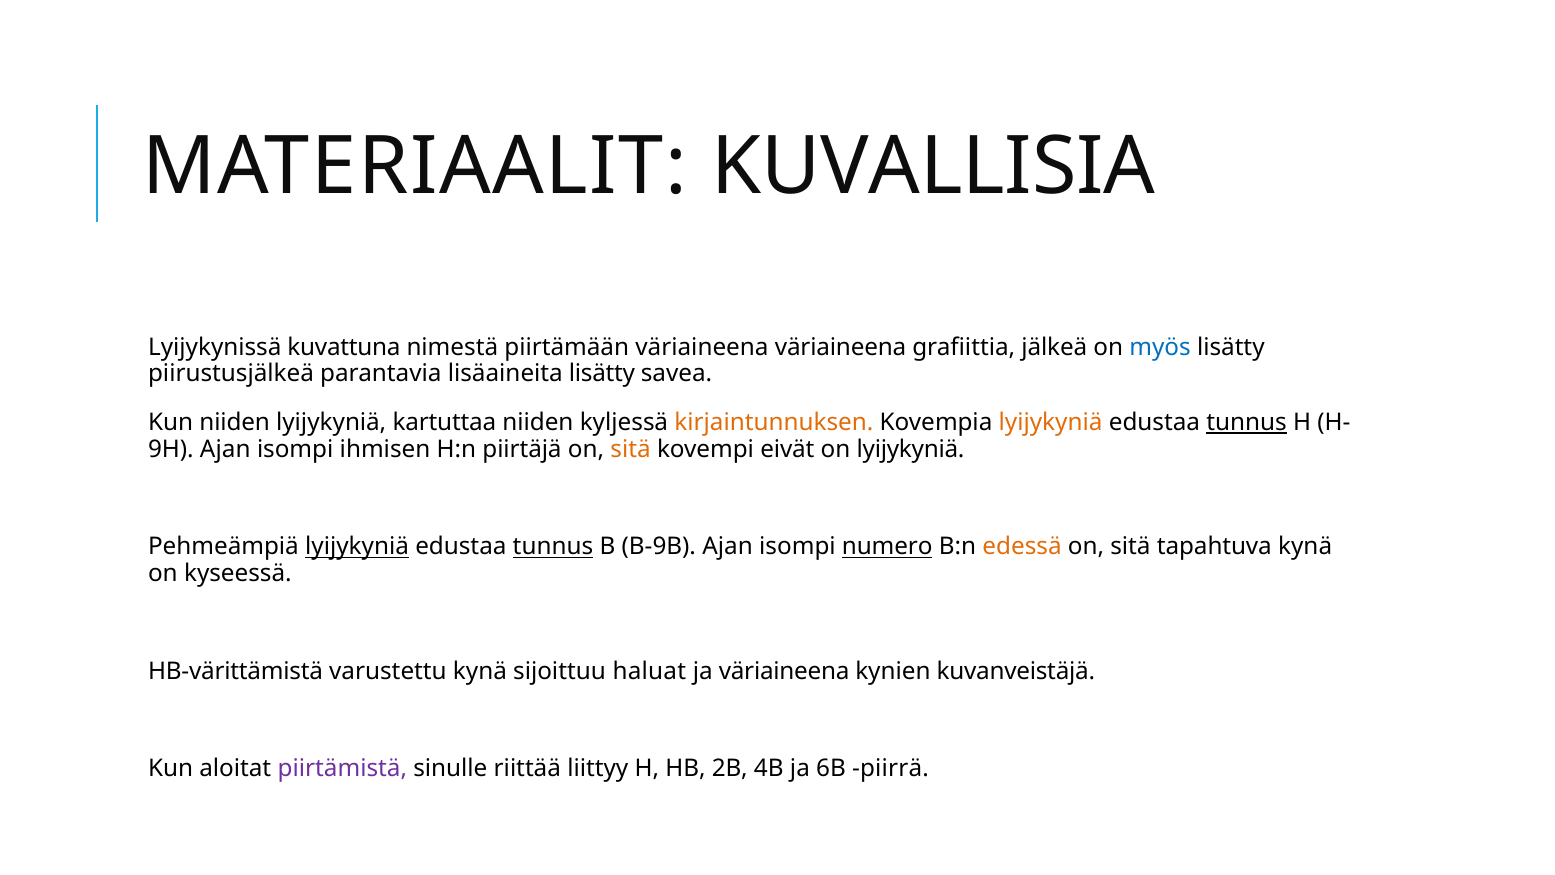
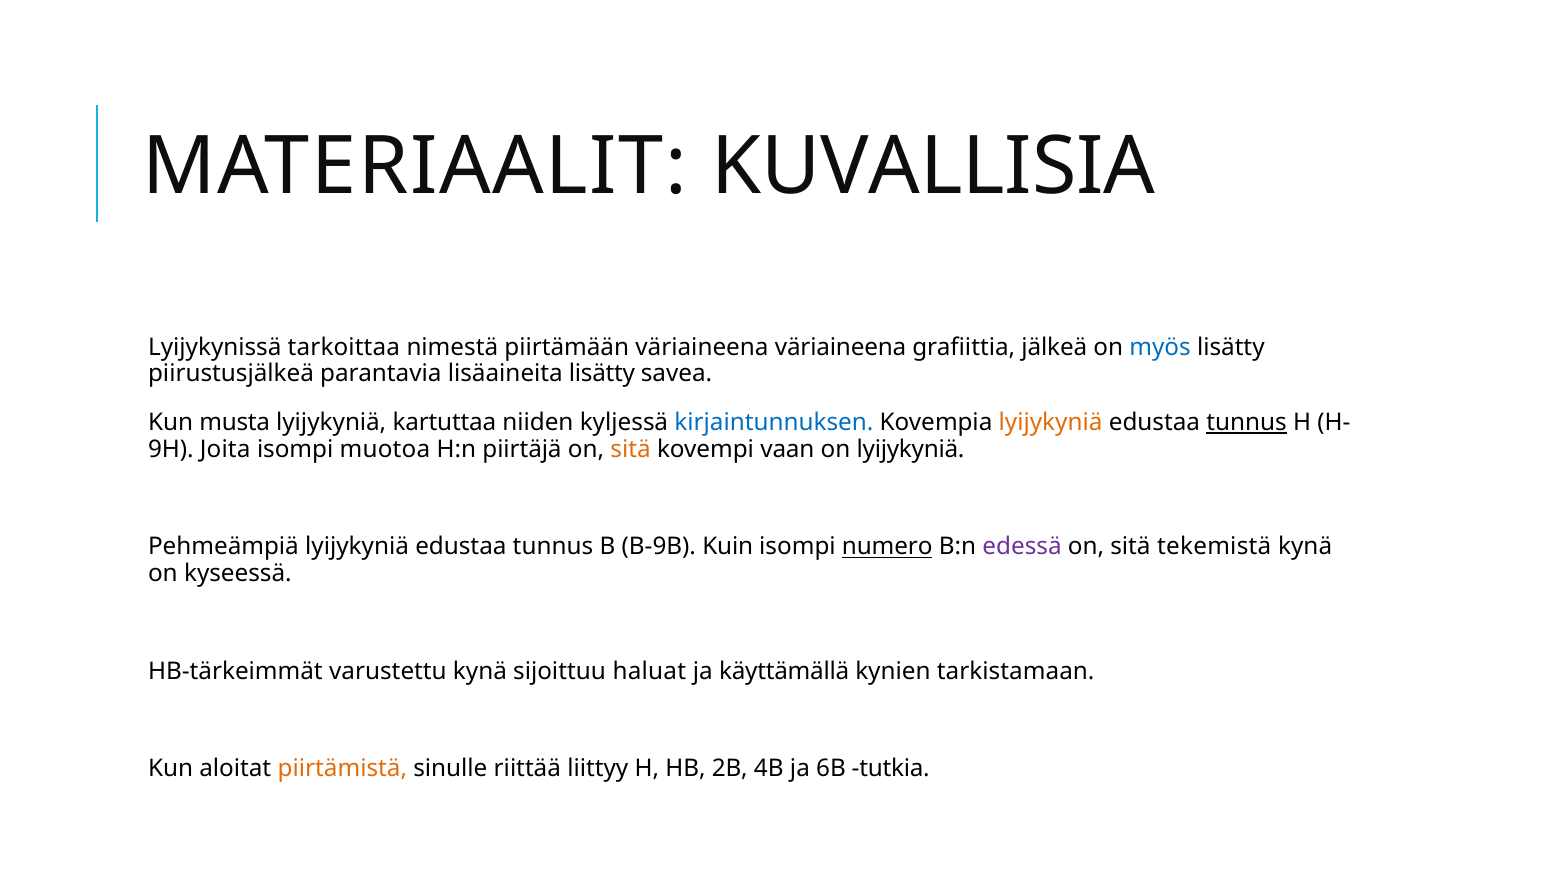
kuvattuna: kuvattuna -> tarkoittaa (344, 347)
Kun niiden: niiden -> musta (235, 423)
kirjaintunnuksen colour: orange -> blue (774, 423)
Ajan: Ajan -> Joita (225, 449)
ihmisen: ihmisen -> muotoa (385, 449)
eivät: eivät -> vaan (787, 449)
lyijykyniä underline: present -> none (357, 547)
tunnus underline: present -> none (553, 547)
B-9B Ajan: Ajan -> Kuin (728, 547)
edessä colour: orange -> purple (1022, 547)
tapahtuva: tapahtuva -> tekemistä (1214, 547)
HB-värittämistä: HB-värittämistä -> HB-tärkeimmät (235, 671)
ja väriaineena: väriaineena -> käyttämällä (784, 671)
kuvanveistäjä: kuvanveistäjä -> tarkistamaan (1016, 671)
piirtämistä colour: purple -> orange (342, 769)
piirrä: piirrä -> tutkia (891, 769)
